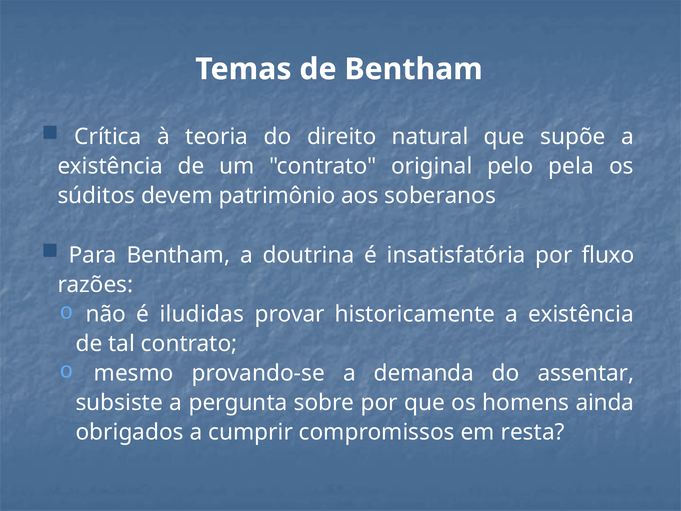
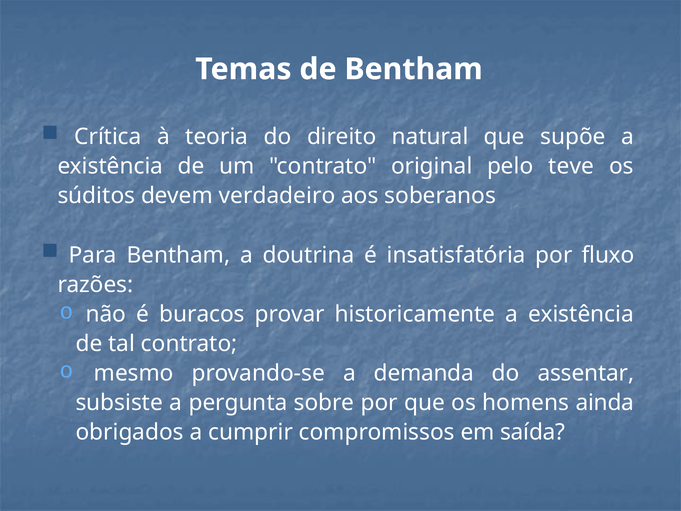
pela: pela -> teve (571, 166)
patrimônio: patrimônio -> verdadeiro (277, 196)
iludidas: iludidas -> buracos (202, 314)
resta: resta -> saída (533, 432)
